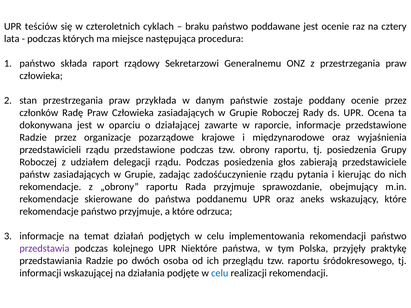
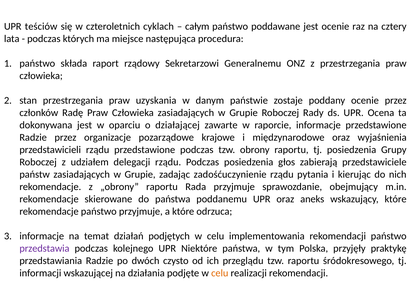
braku: braku -> całym (197, 27)
przykłada: przykłada -> uzyskania (156, 101)
osoba: osoba -> czysto (176, 261)
celu colour: blue -> orange (220, 273)
